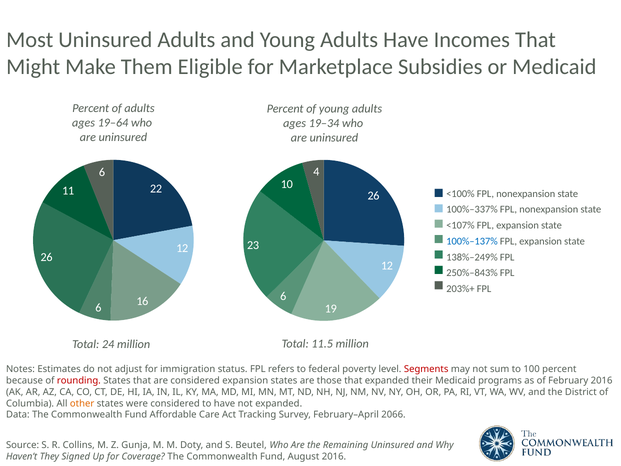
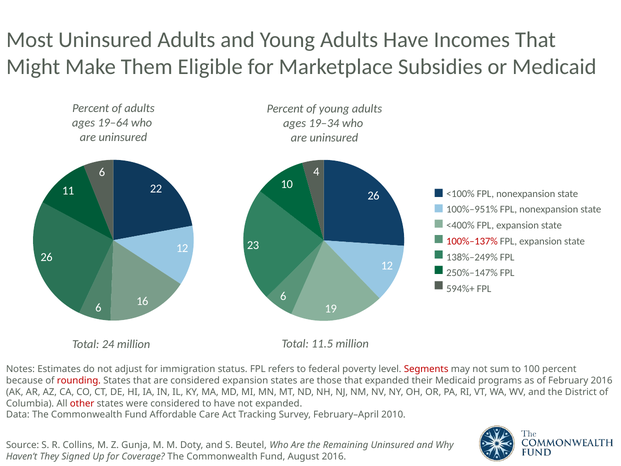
100%–337%: 100%–337% -> 100%–951% (472, 209)
<107%: <107% -> <400% (460, 225)
100%–137% colour: blue -> red (472, 241)
250%–843%: 250%–843% -> 250%–147% (472, 273)
203%+: 203%+ -> 594%+ (460, 289)
other colour: orange -> red (82, 403)
2066: 2066 -> 2010 (393, 415)
